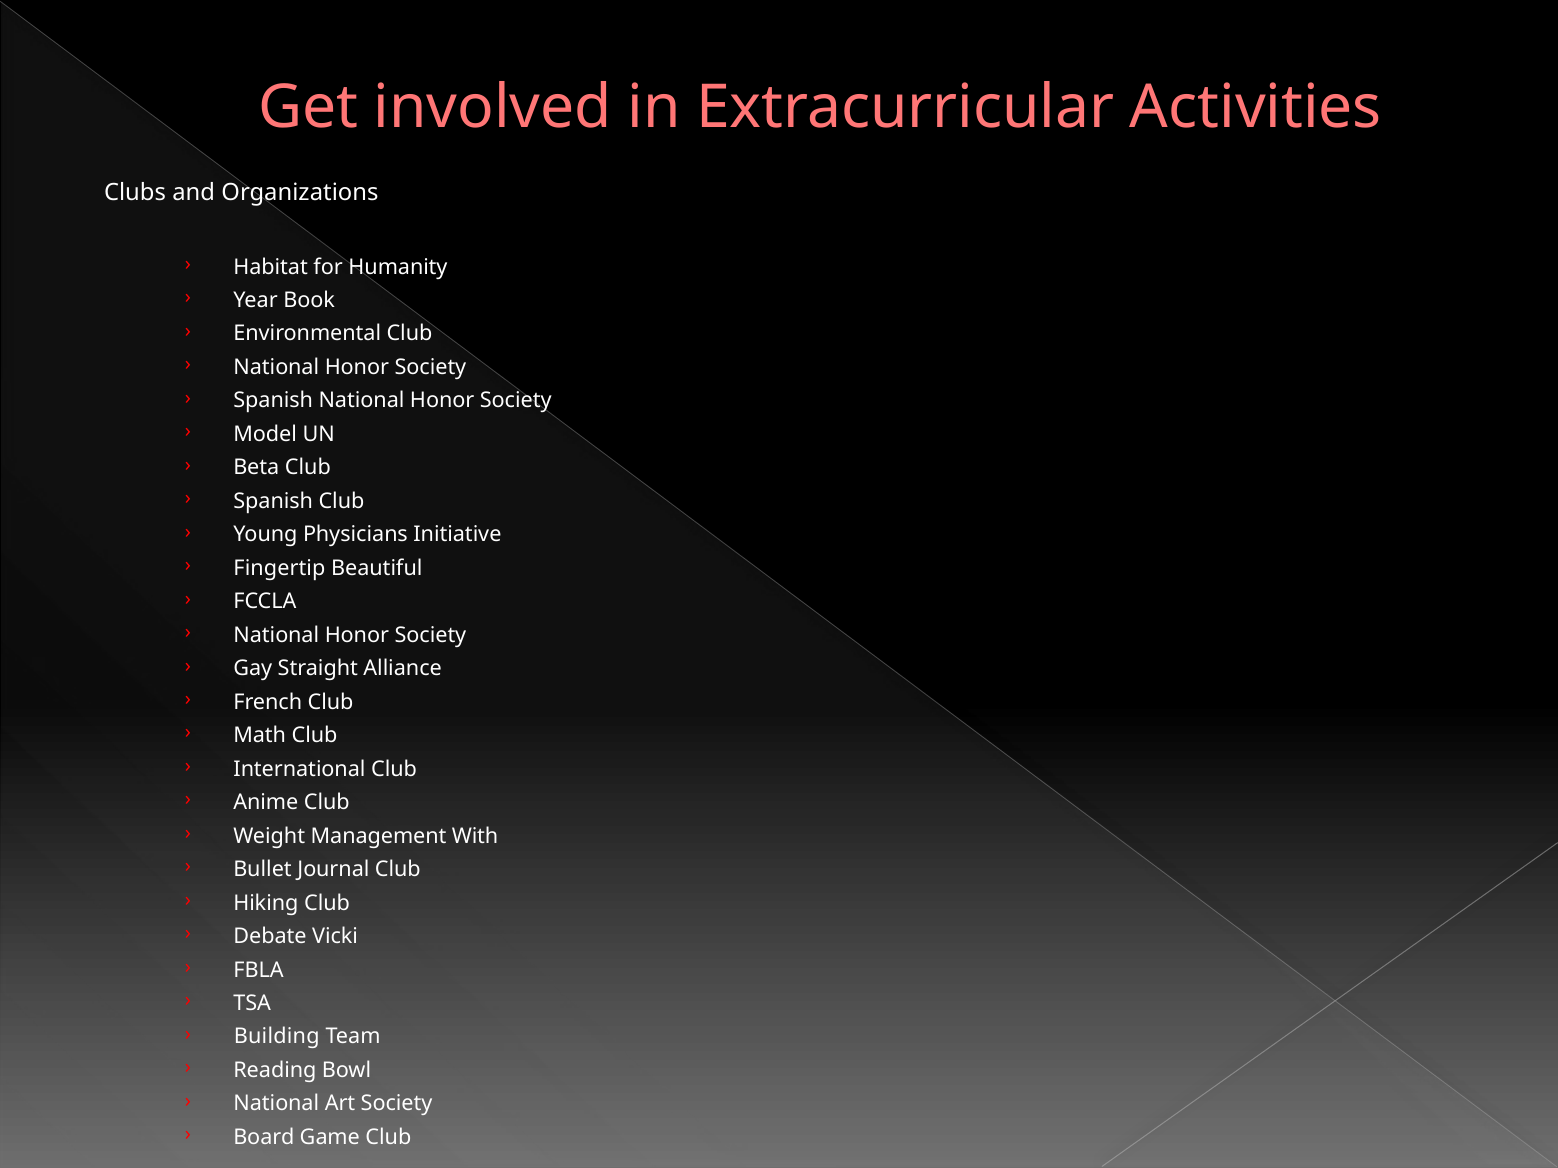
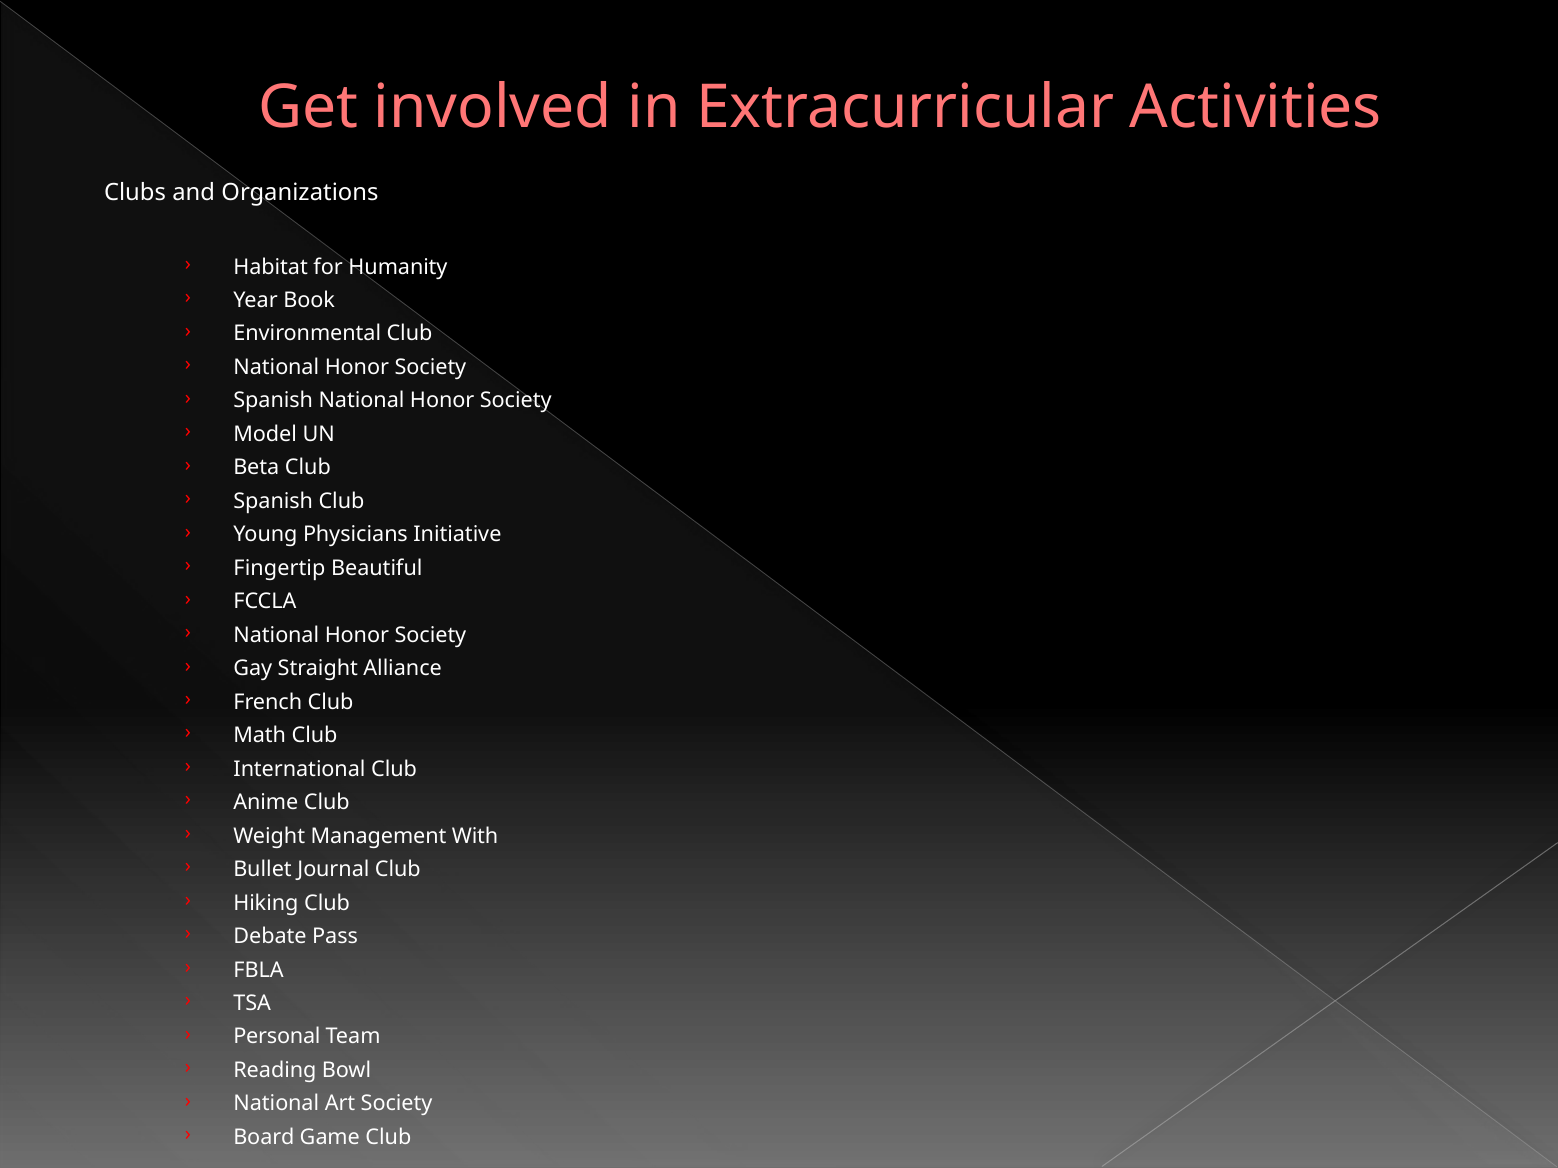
Vicki: Vicki -> Pass (335, 937)
Building: Building -> Personal (277, 1037)
